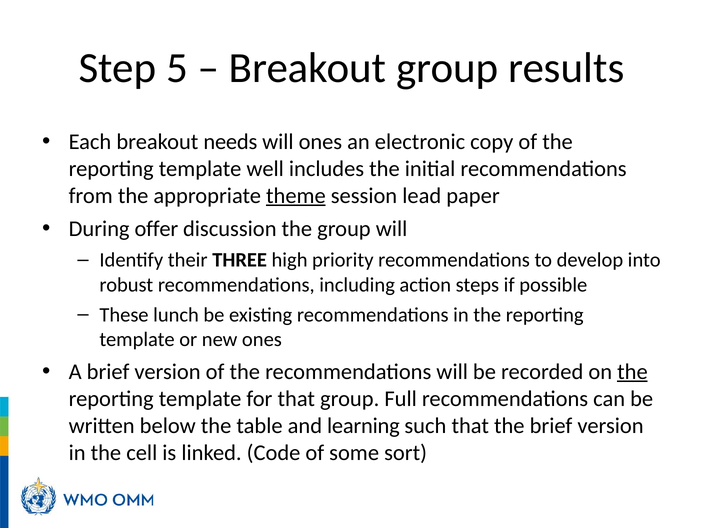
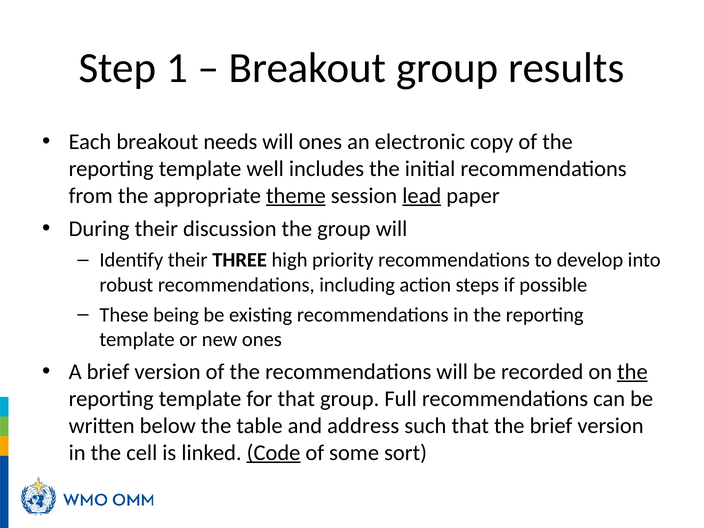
5: 5 -> 1 (177, 68)
lead underline: none -> present (422, 196)
During offer: offer -> their (156, 229)
lunch: lunch -> being (176, 315)
learning: learning -> address (363, 426)
Code underline: none -> present (274, 453)
